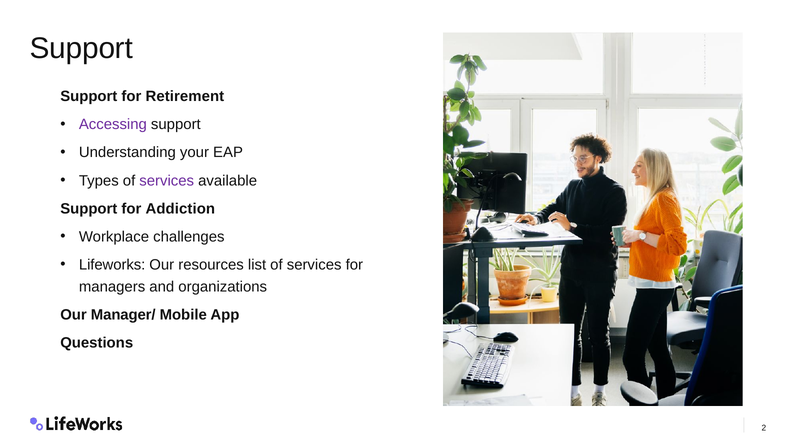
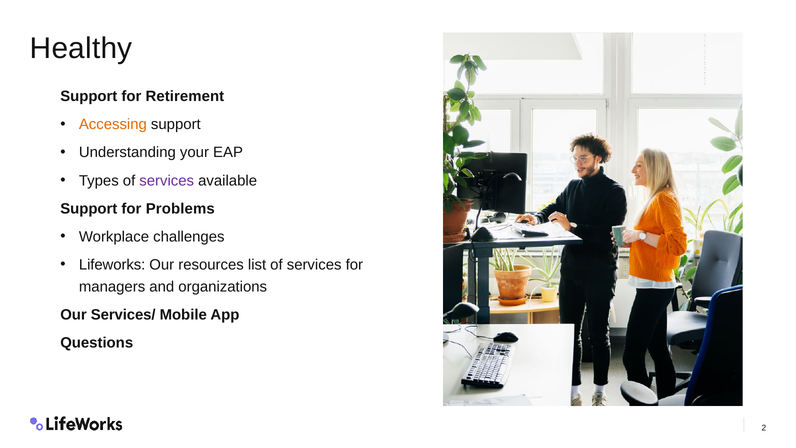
Support: Support -> Healthy (81, 49)
Accessing colour: purple -> orange (113, 124)
Addiction: Addiction -> Problems (180, 209)
Manager/: Manager/ -> Services/ (123, 315)
